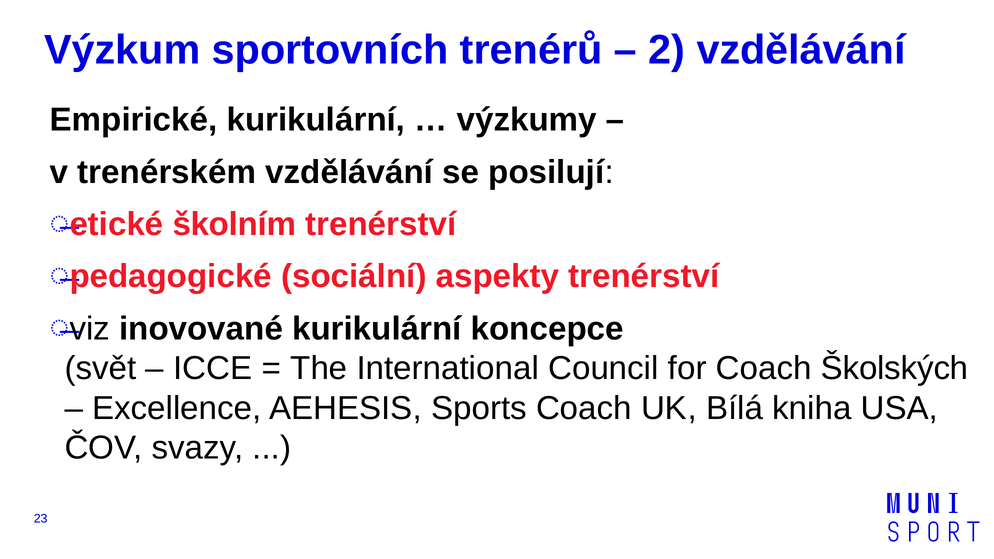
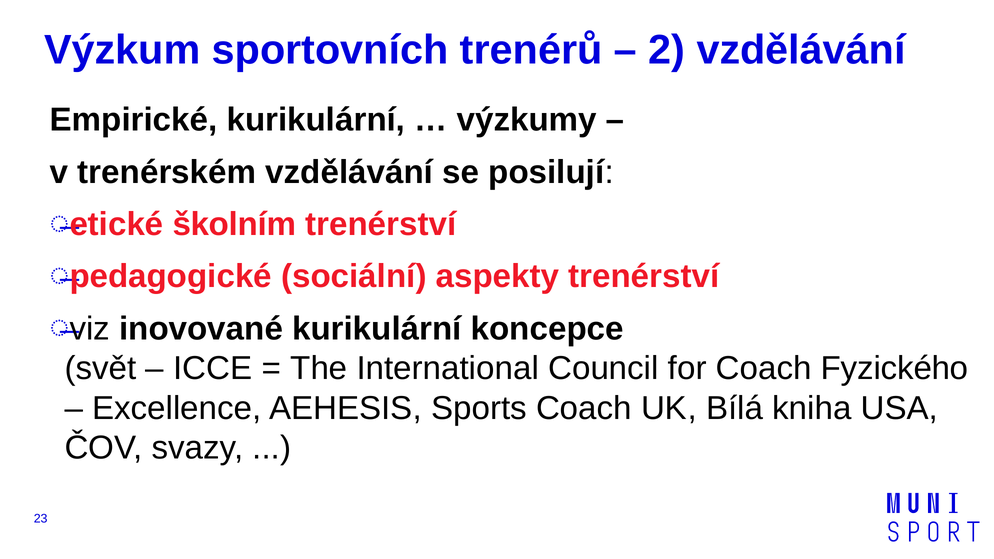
Školských: Školských -> Fyzického (895, 369)
